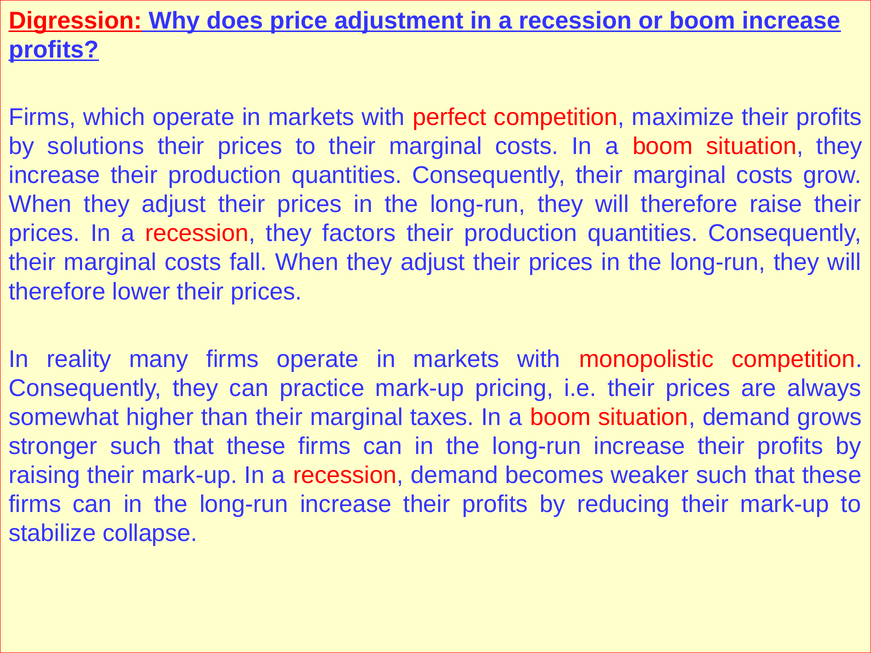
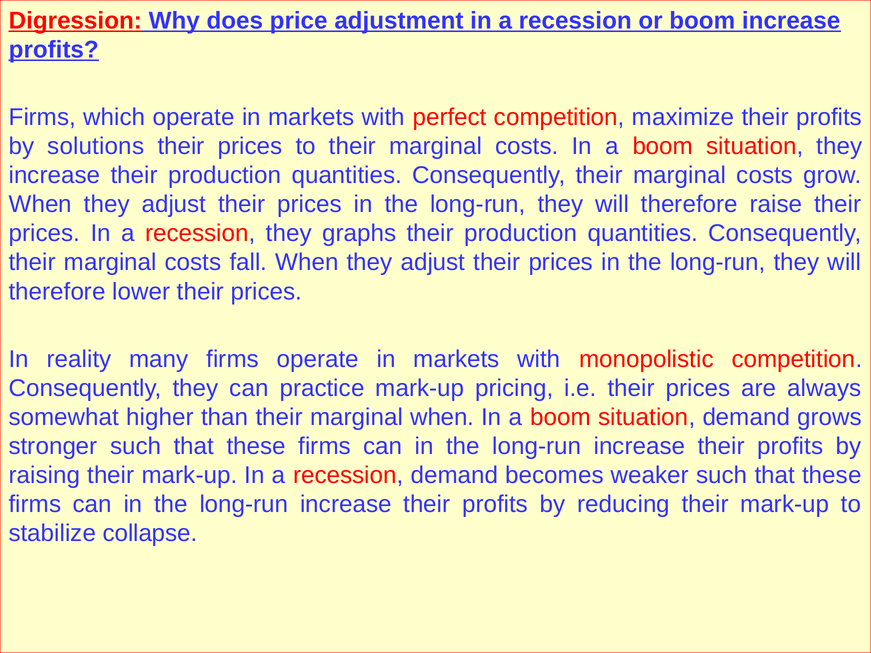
factors: factors -> graphs (359, 234)
marginal taxes: taxes -> when (442, 417)
